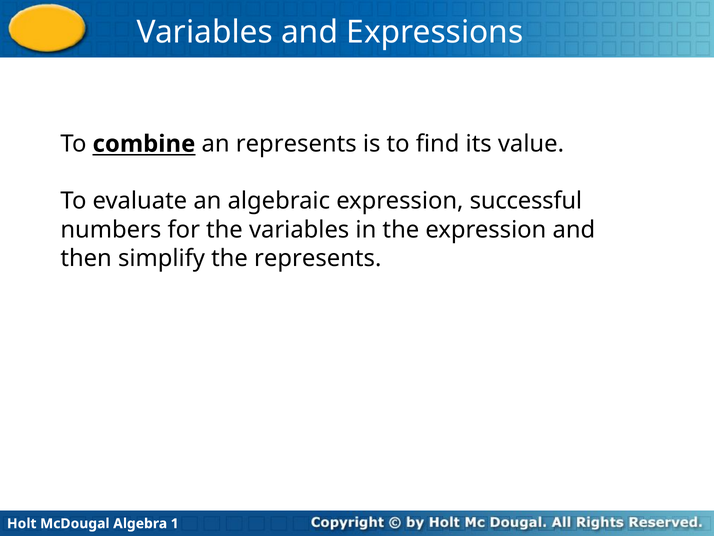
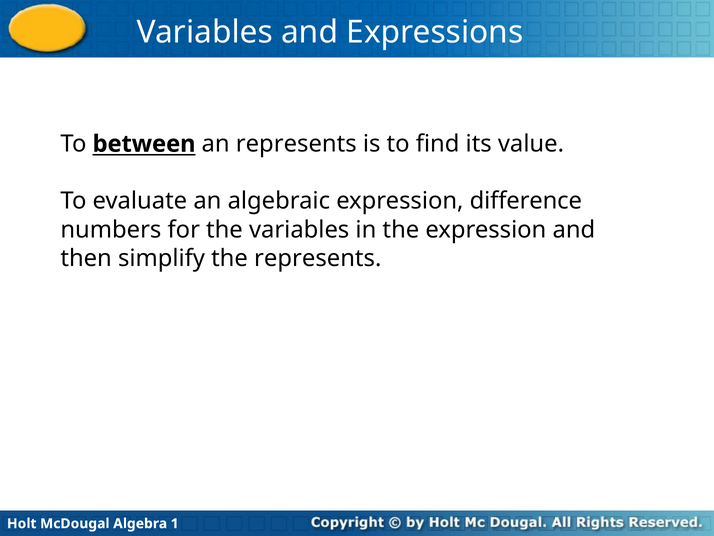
combine: combine -> between (144, 144)
successful: successful -> difference (526, 201)
